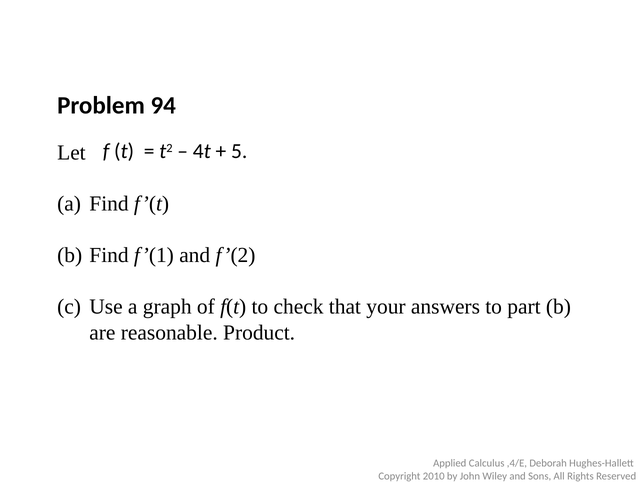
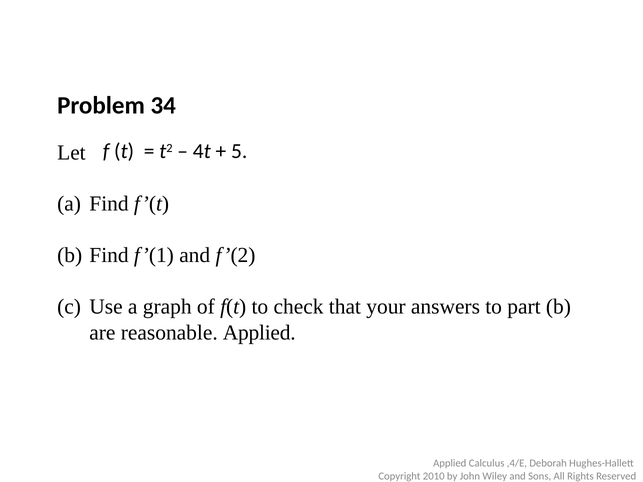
94: 94 -> 34 (163, 106)
reasonable Product: Product -> Applied (259, 333)
